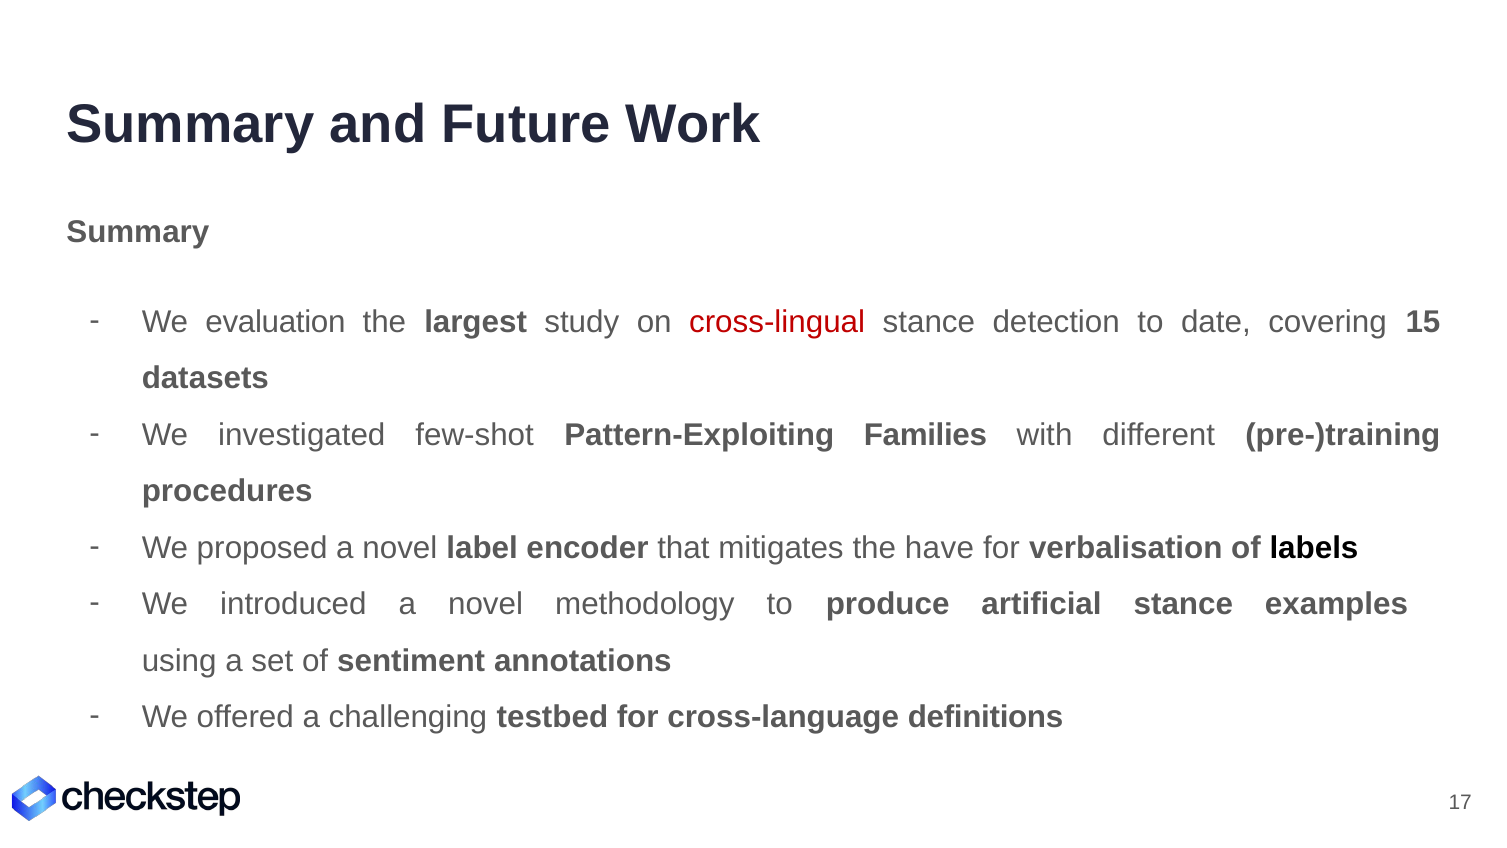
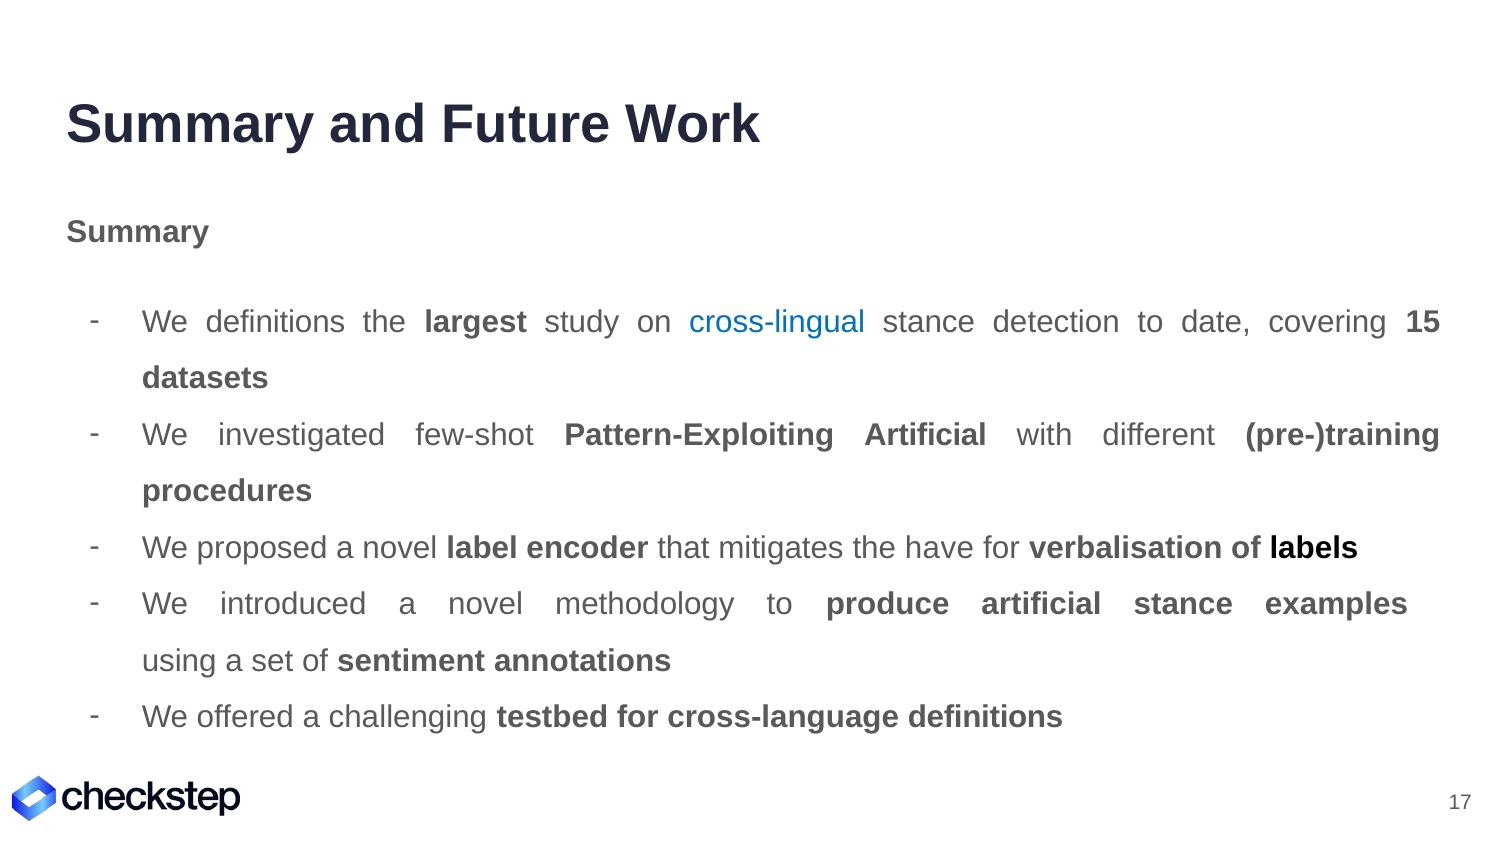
We evaluation: evaluation -> definitions (275, 322)
cross-lingual colour: red -> blue (777, 322)
Pattern-Exploiting Families: Families -> Artificial (925, 435)
